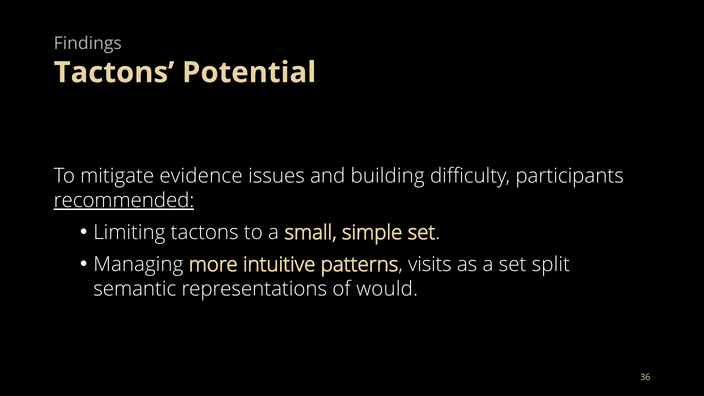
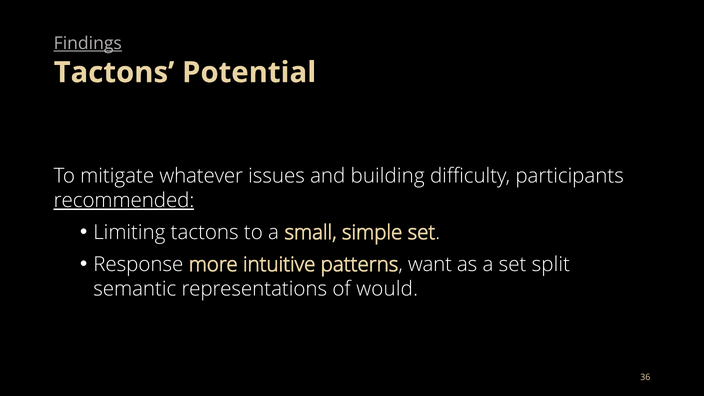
Findings underline: none -> present (88, 44)
evidence: evidence -> whatever (201, 176)
Managing: Managing -> Response (138, 264)
visits: visits -> want (430, 264)
